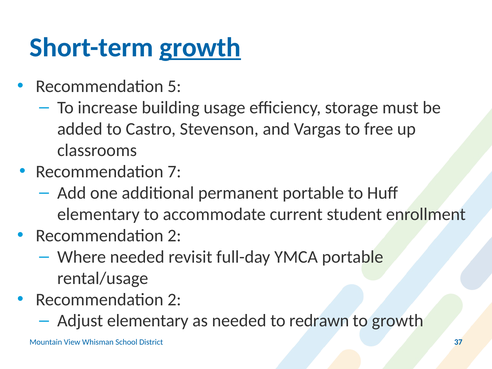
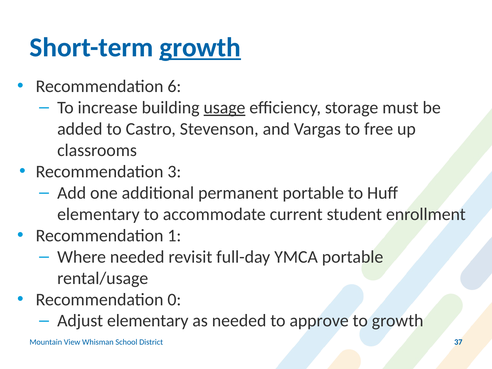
5: 5 -> 6 (174, 86)
usage underline: none -> present (224, 108)
7: 7 -> 3 (174, 172)
2: 2 -> 1 (174, 236)
2: 2 -> 0 (174, 299)
redrawn: redrawn -> approve (319, 321)
